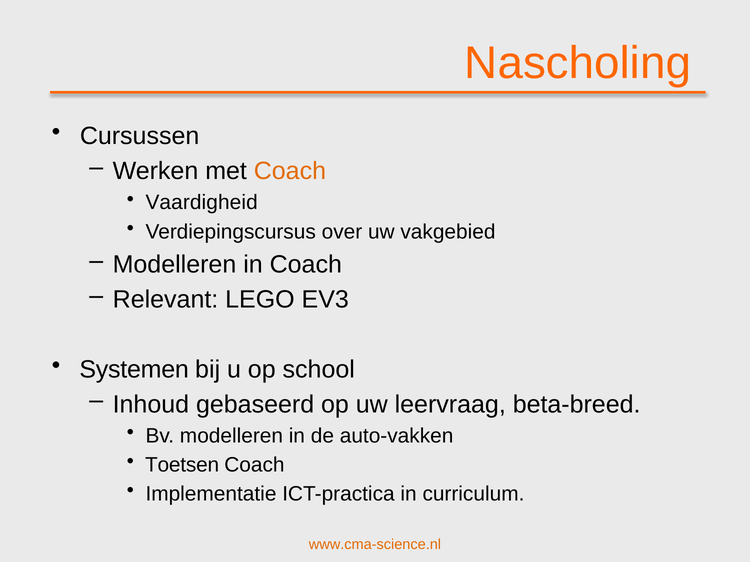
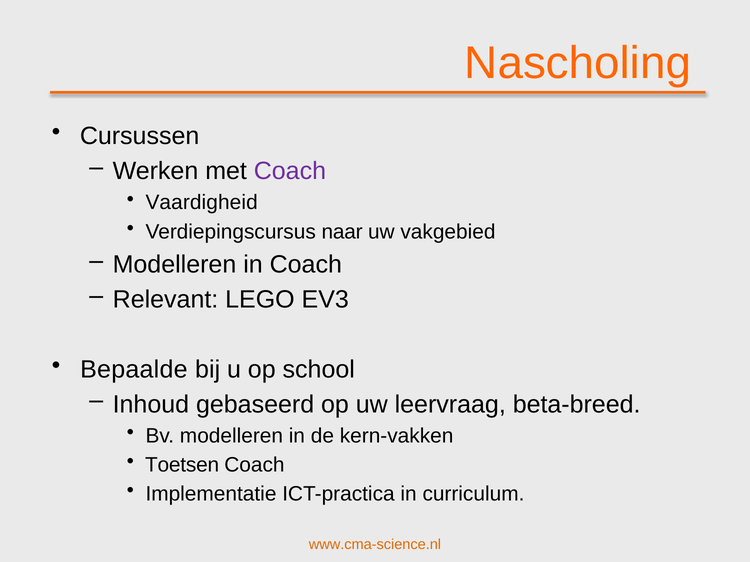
Coach colour: orange -> purple (290, 171)
over: over -> naar (342, 232)
Systemen: Systemen -> Bepaalde (134, 370)
auto-vakken: auto-vakken -> kern-vakken (397, 436)
